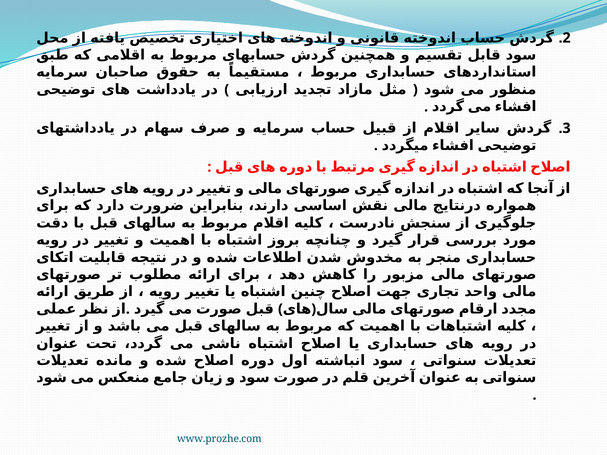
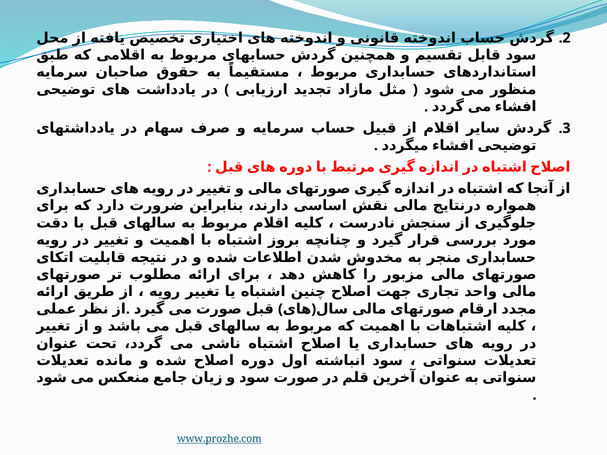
www.prozhe.com underline: none -> present (219, 439)
